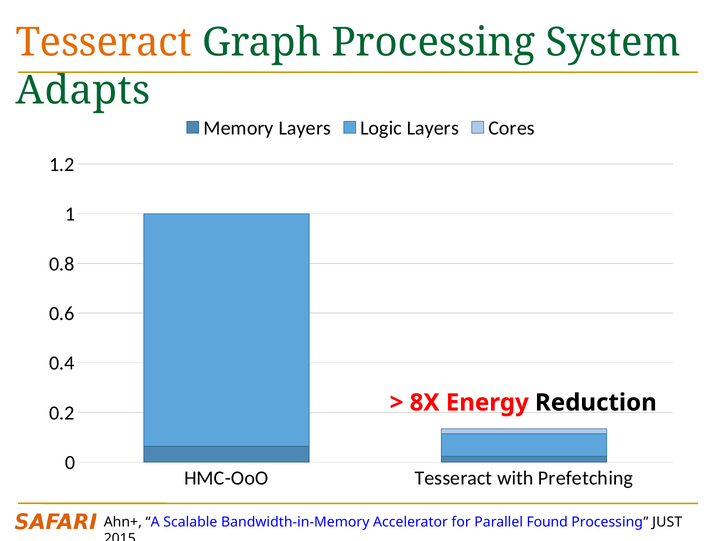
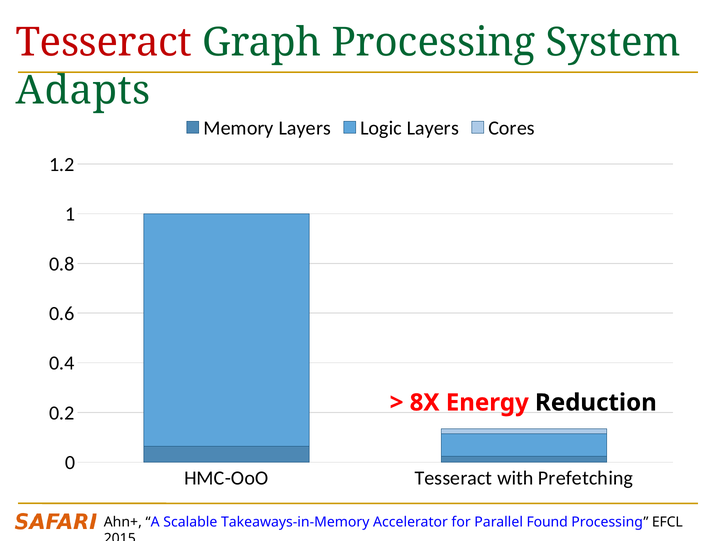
Tesseract colour: orange -> red (104, 43)
Bandwidth-in-Memory: Bandwidth-in-Memory -> Takeaways-in-Memory (295, 522)
JUST: JUST -> EFCL (667, 522)
